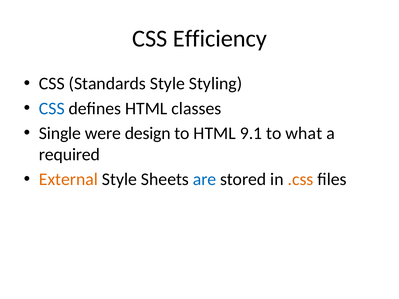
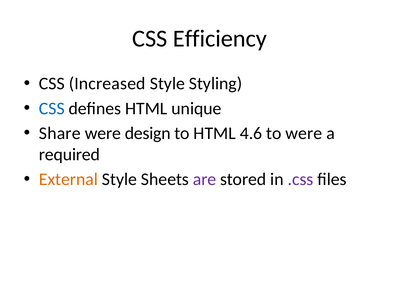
Standards: Standards -> Increased (107, 84)
classes: classes -> unique (196, 109)
Single: Single -> Share (60, 133)
9.1: 9.1 -> 4.6 (251, 133)
to what: what -> were (304, 133)
are colour: blue -> purple (205, 179)
.css colour: orange -> purple (300, 179)
